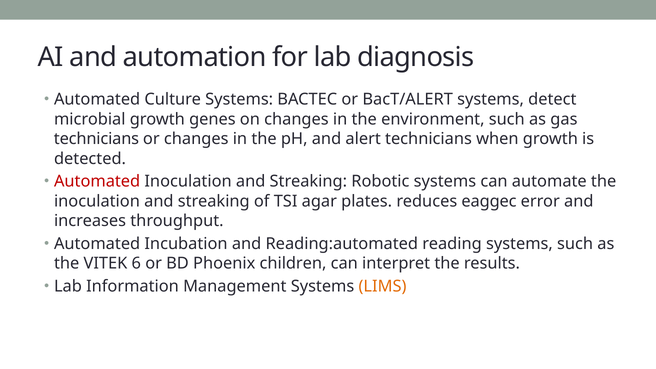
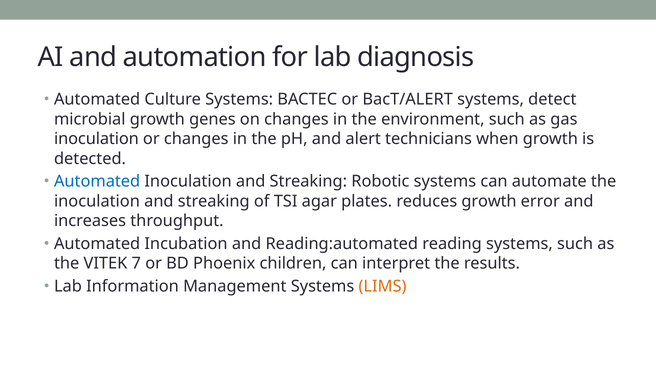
technicians: technicians -> inoculation (96, 139)
Automated colour: red -> blue (97, 182)
reduces eaggec: eaggec -> growth (489, 201)
6: 6 -> 7 (136, 264)
